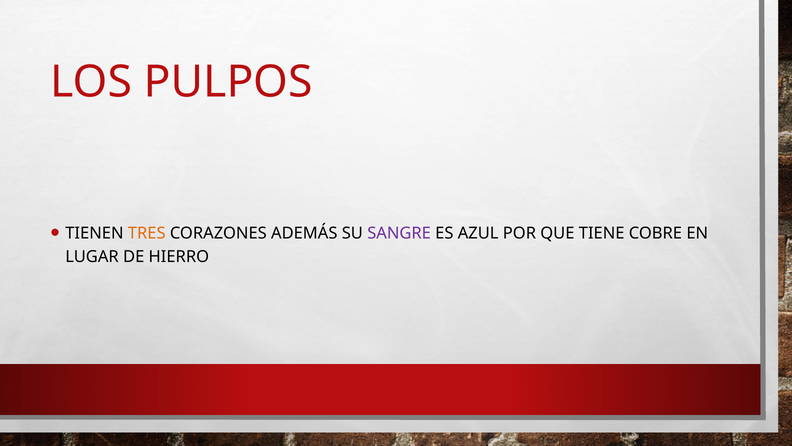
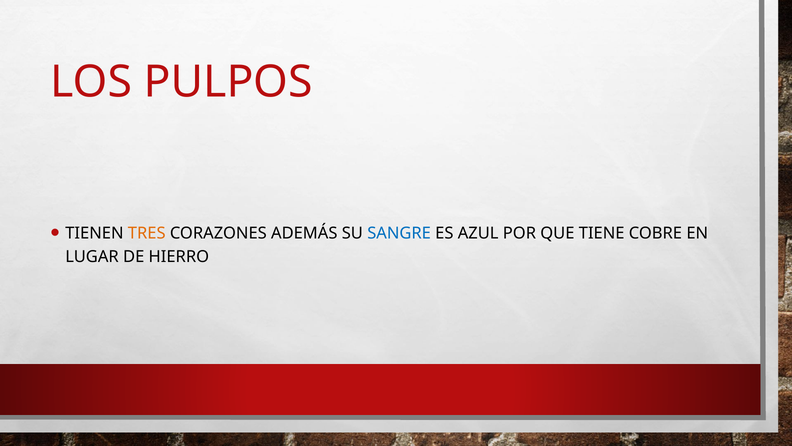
SANGRE colour: purple -> blue (399, 233)
